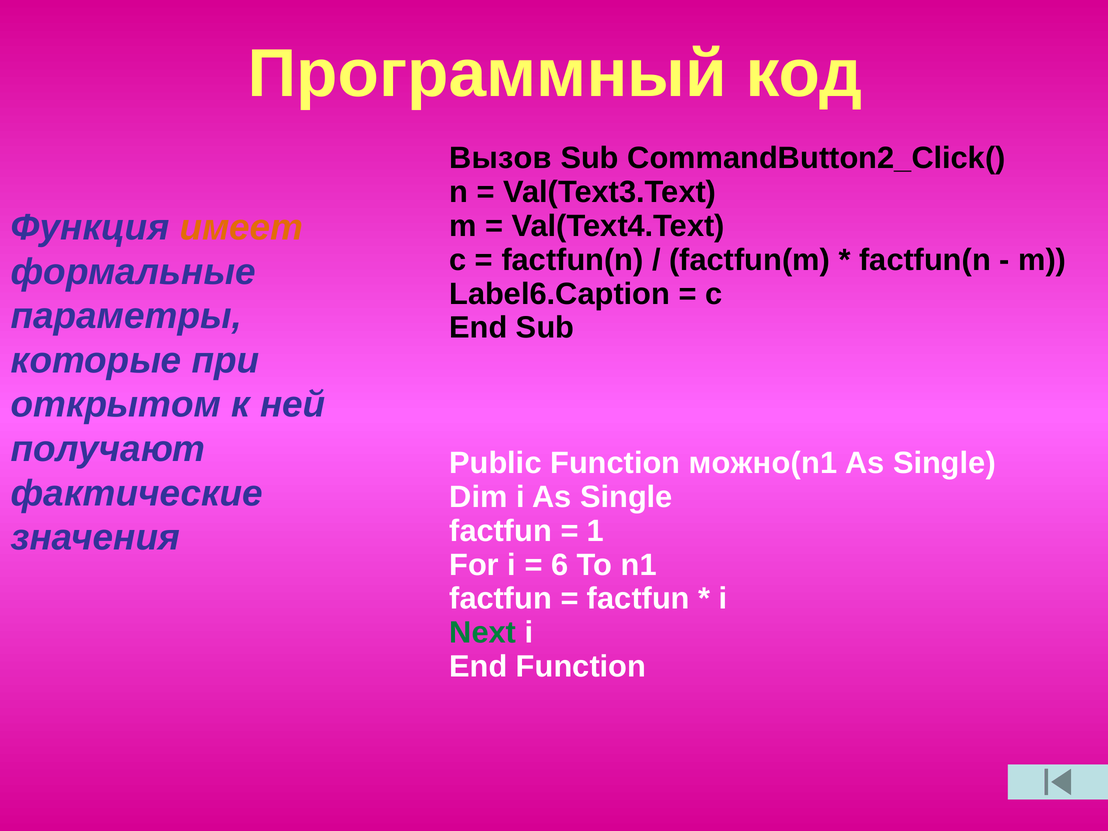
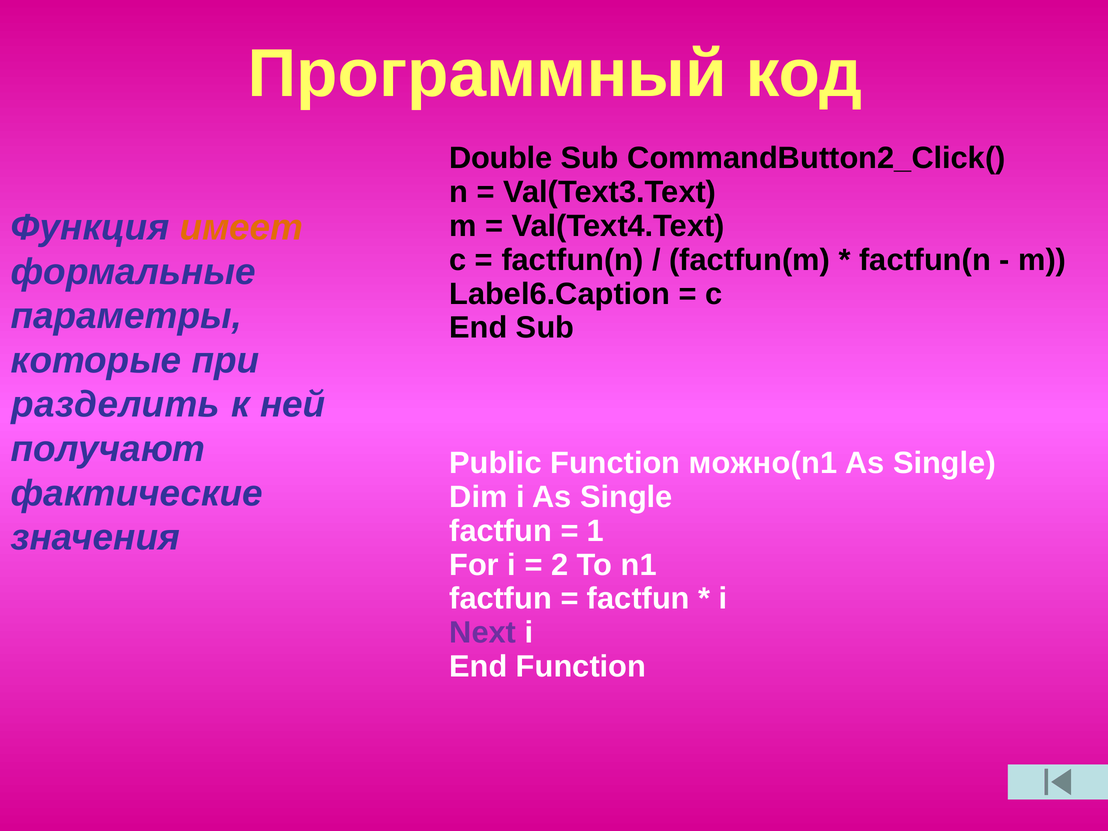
Вызов: Вызов -> Double (501, 158)
открытом: открытом -> разделить (116, 405)
6: 6 -> 2 (560, 565)
Next colour: green -> purple (483, 633)
